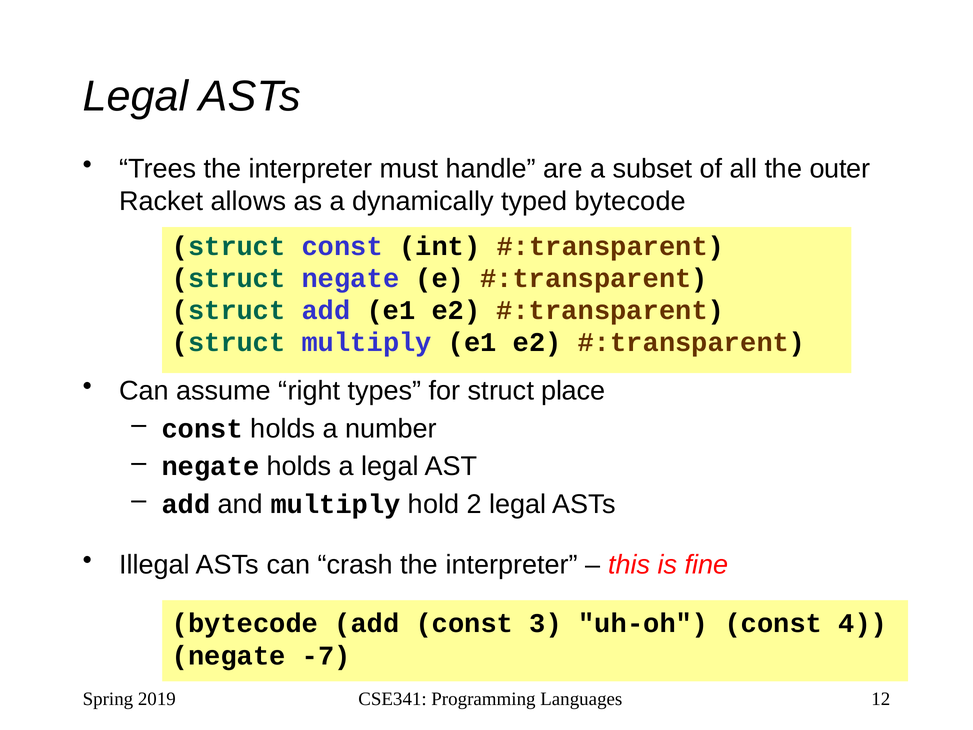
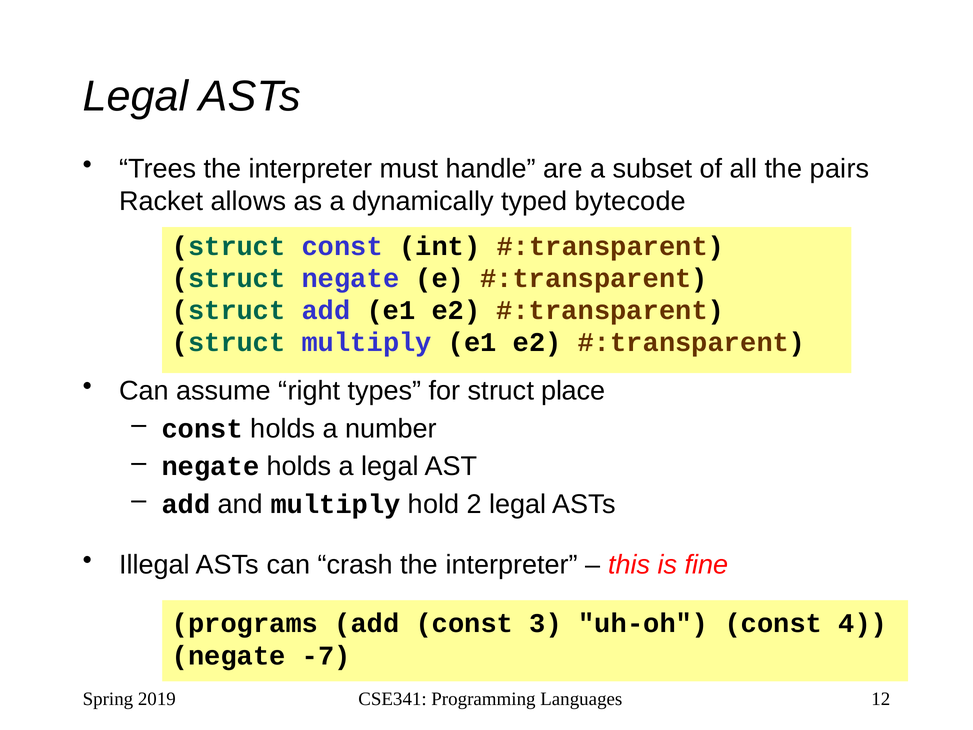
outer: outer -> pairs (840, 169)
bytecode: bytecode -> programs (245, 623)
